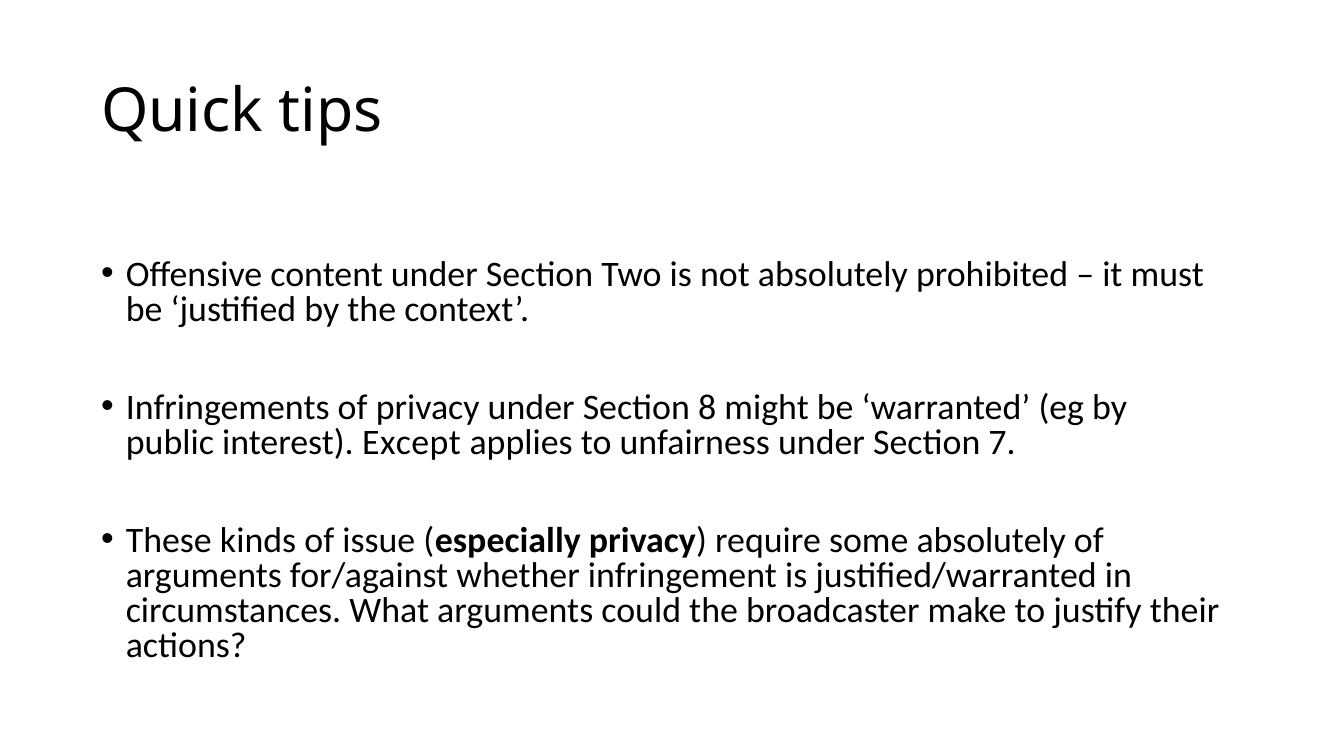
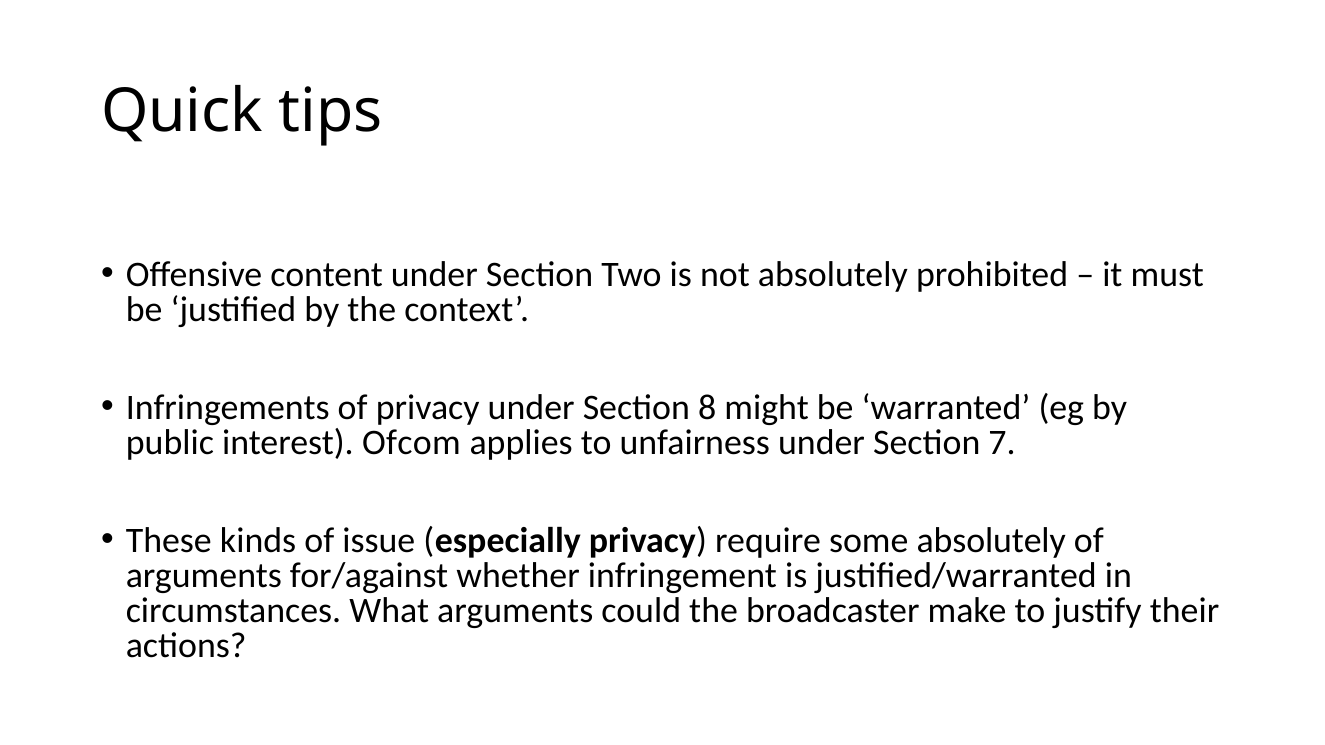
Except: Except -> Ofcom (411, 443)
